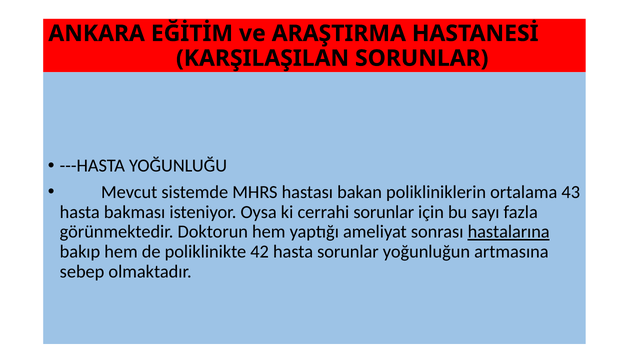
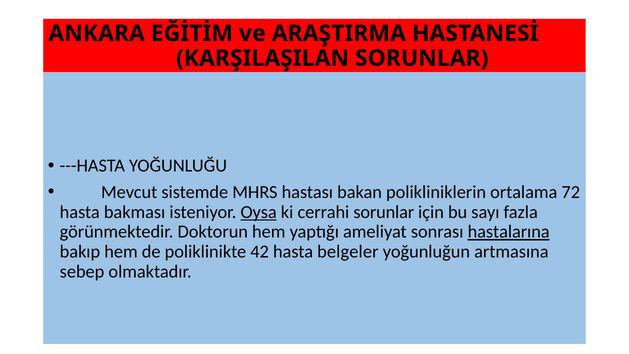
43: 43 -> 72 (571, 192)
Oysa underline: none -> present (259, 212)
hasta sorunlar: sorunlar -> belgeler (348, 252)
